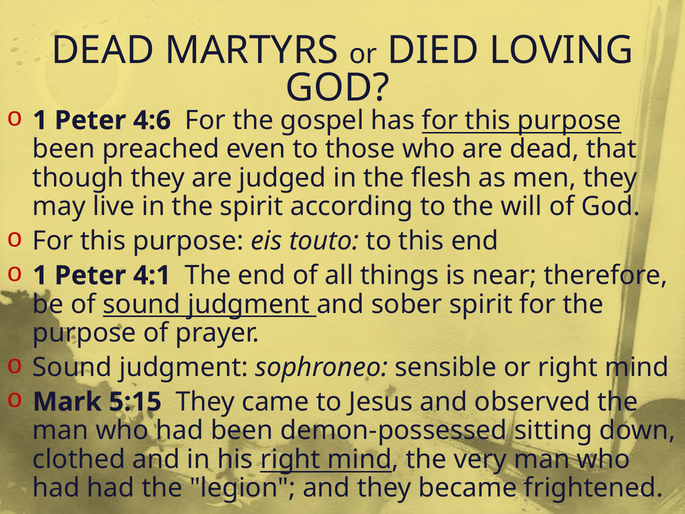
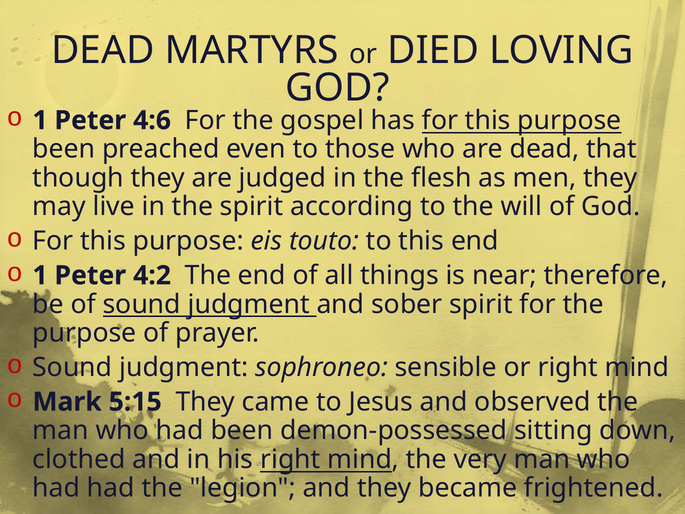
4:1: 4:1 -> 4:2 (152, 275)
